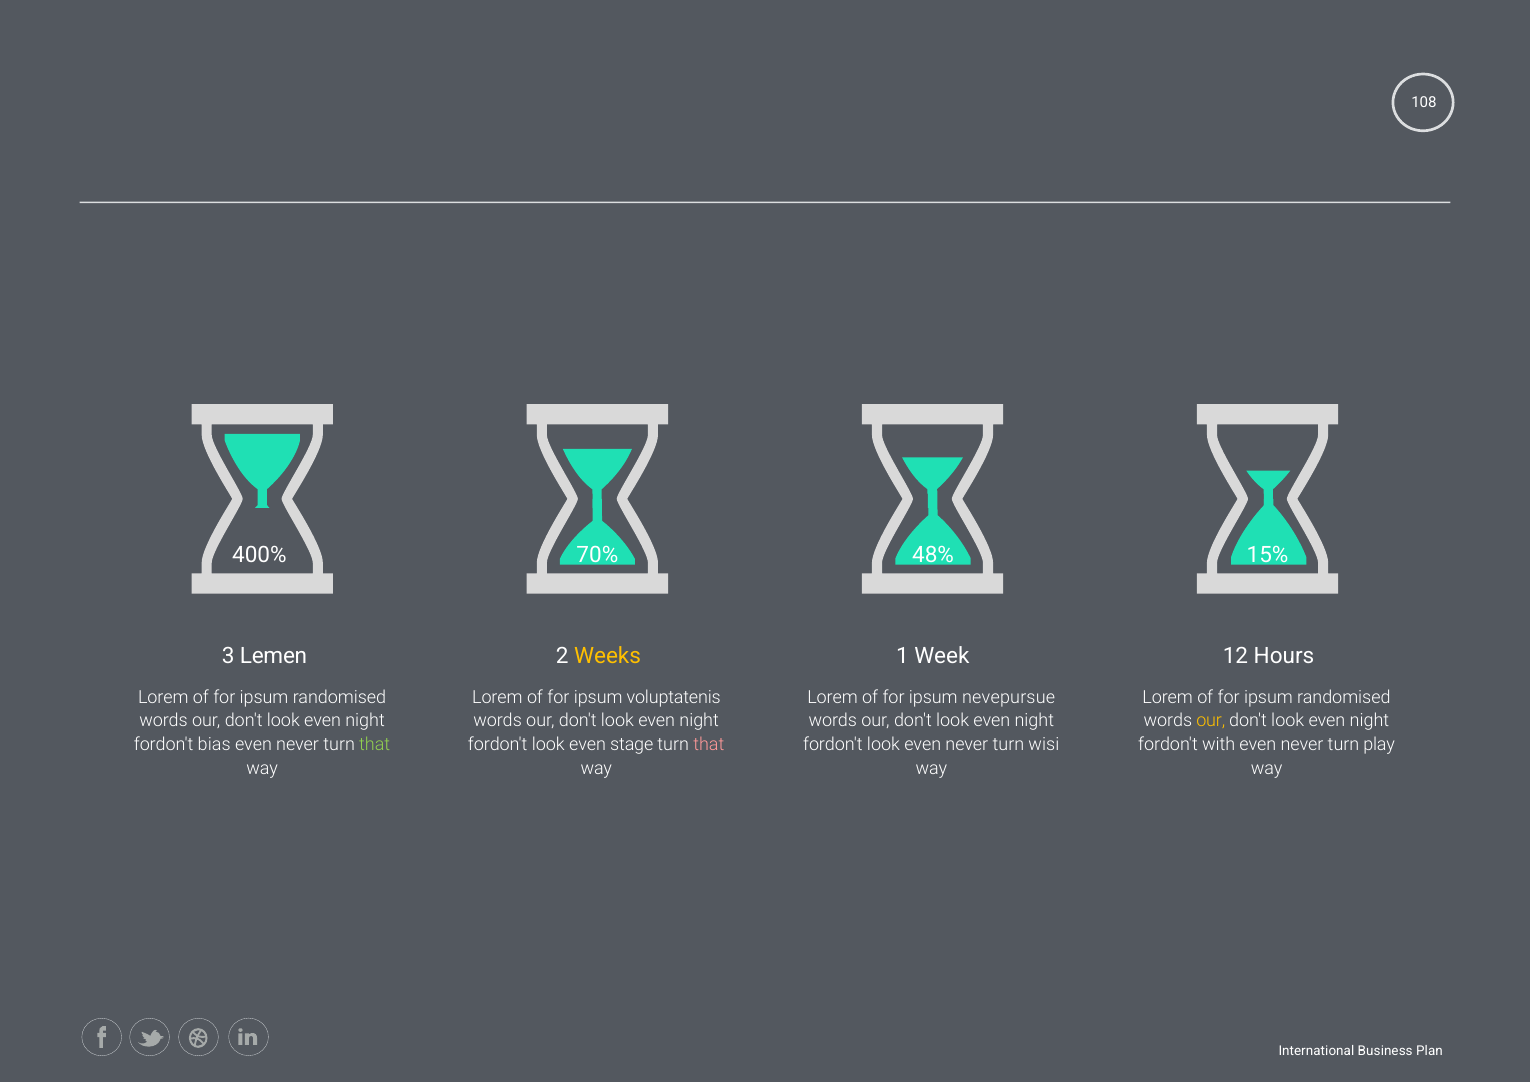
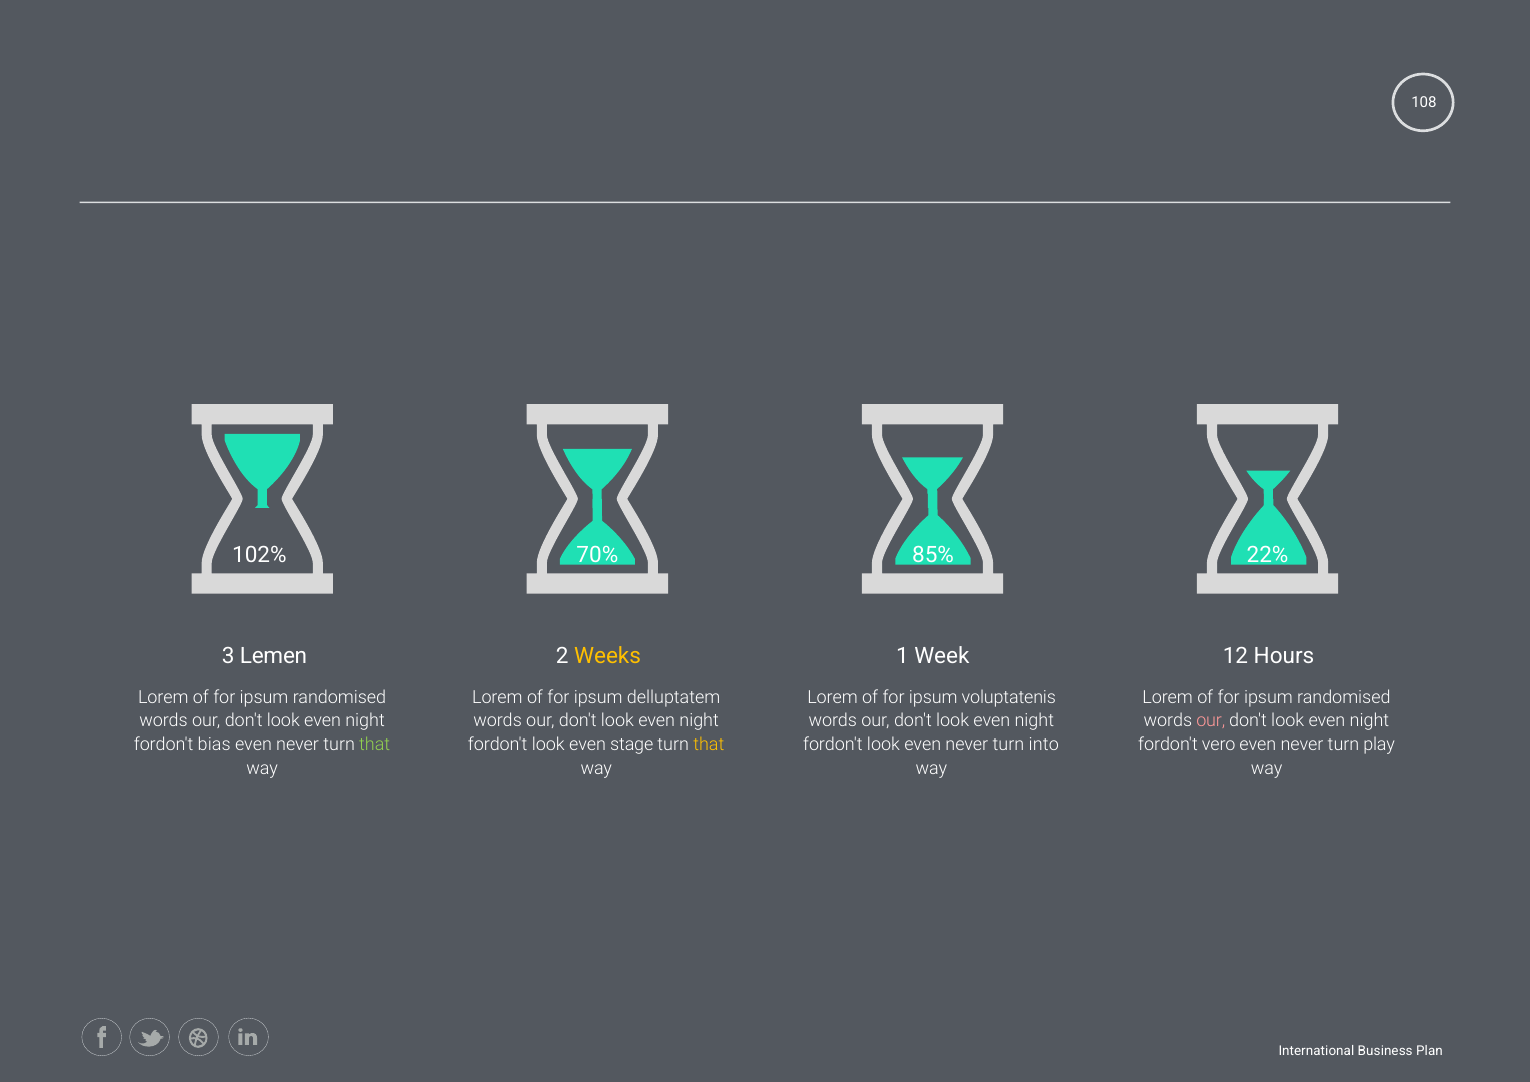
400%: 400% -> 102% (259, 555)
48%: 48% -> 85% (933, 555)
15%: 15% -> 22% (1268, 555)
voluptatenis: voluptatenis -> delluptatem (674, 697)
nevepursue: nevepursue -> voluptatenis (1009, 697)
our colour: yellow -> pink (1211, 721)
that colour: pink -> yellow (709, 744)
wisi: wisi -> into (1044, 744)
with: with -> vero (1219, 744)
